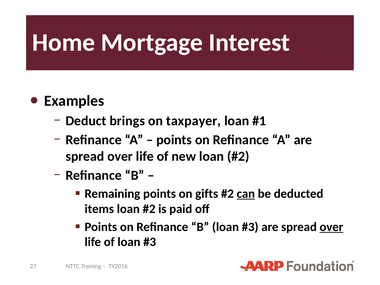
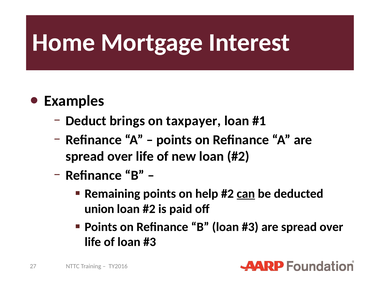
gifts: gifts -> help (207, 194)
items: items -> union (99, 209)
over underline: present -> none (331, 227)
